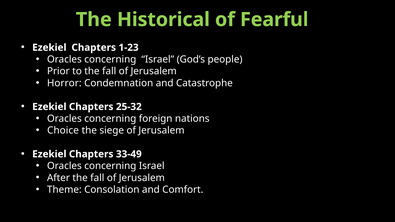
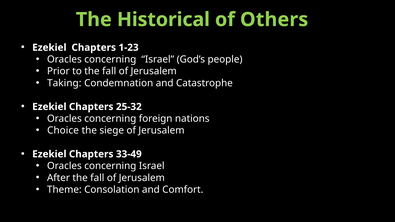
Fearful: Fearful -> Others (274, 20)
Horror: Horror -> Taking (64, 83)
